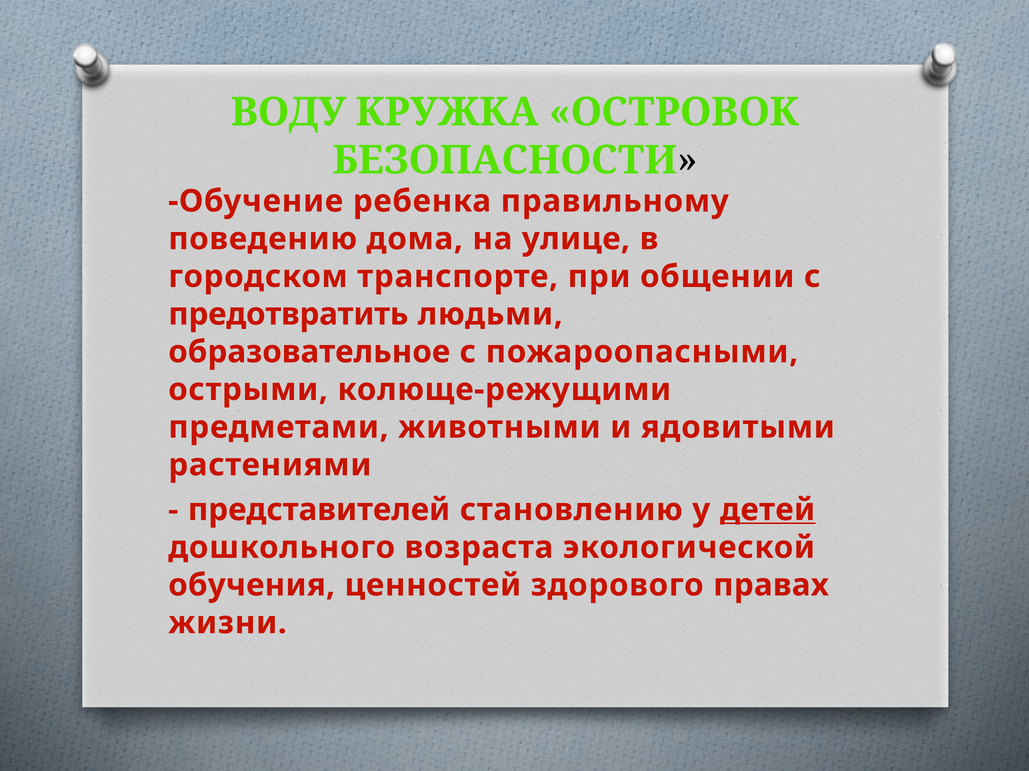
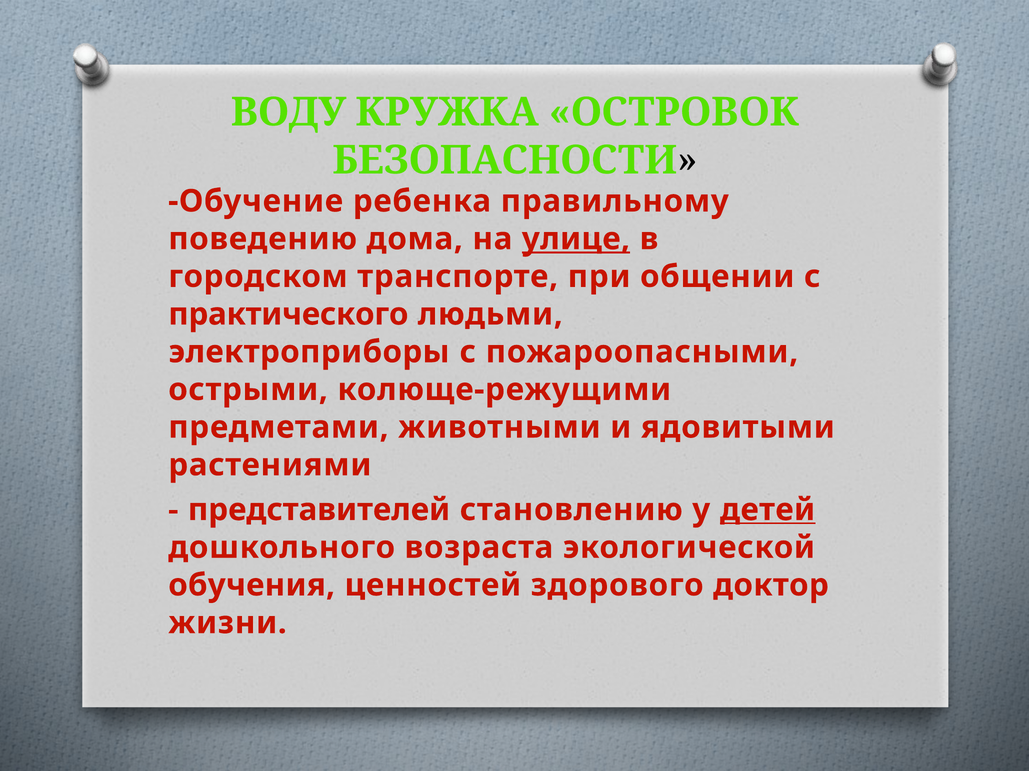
улице underline: none -> present (576, 239)
предотвратить: предотвратить -> практического (288, 315)
образовательное: образовательное -> электроприборы (309, 352)
правах: правах -> доктор (771, 586)
